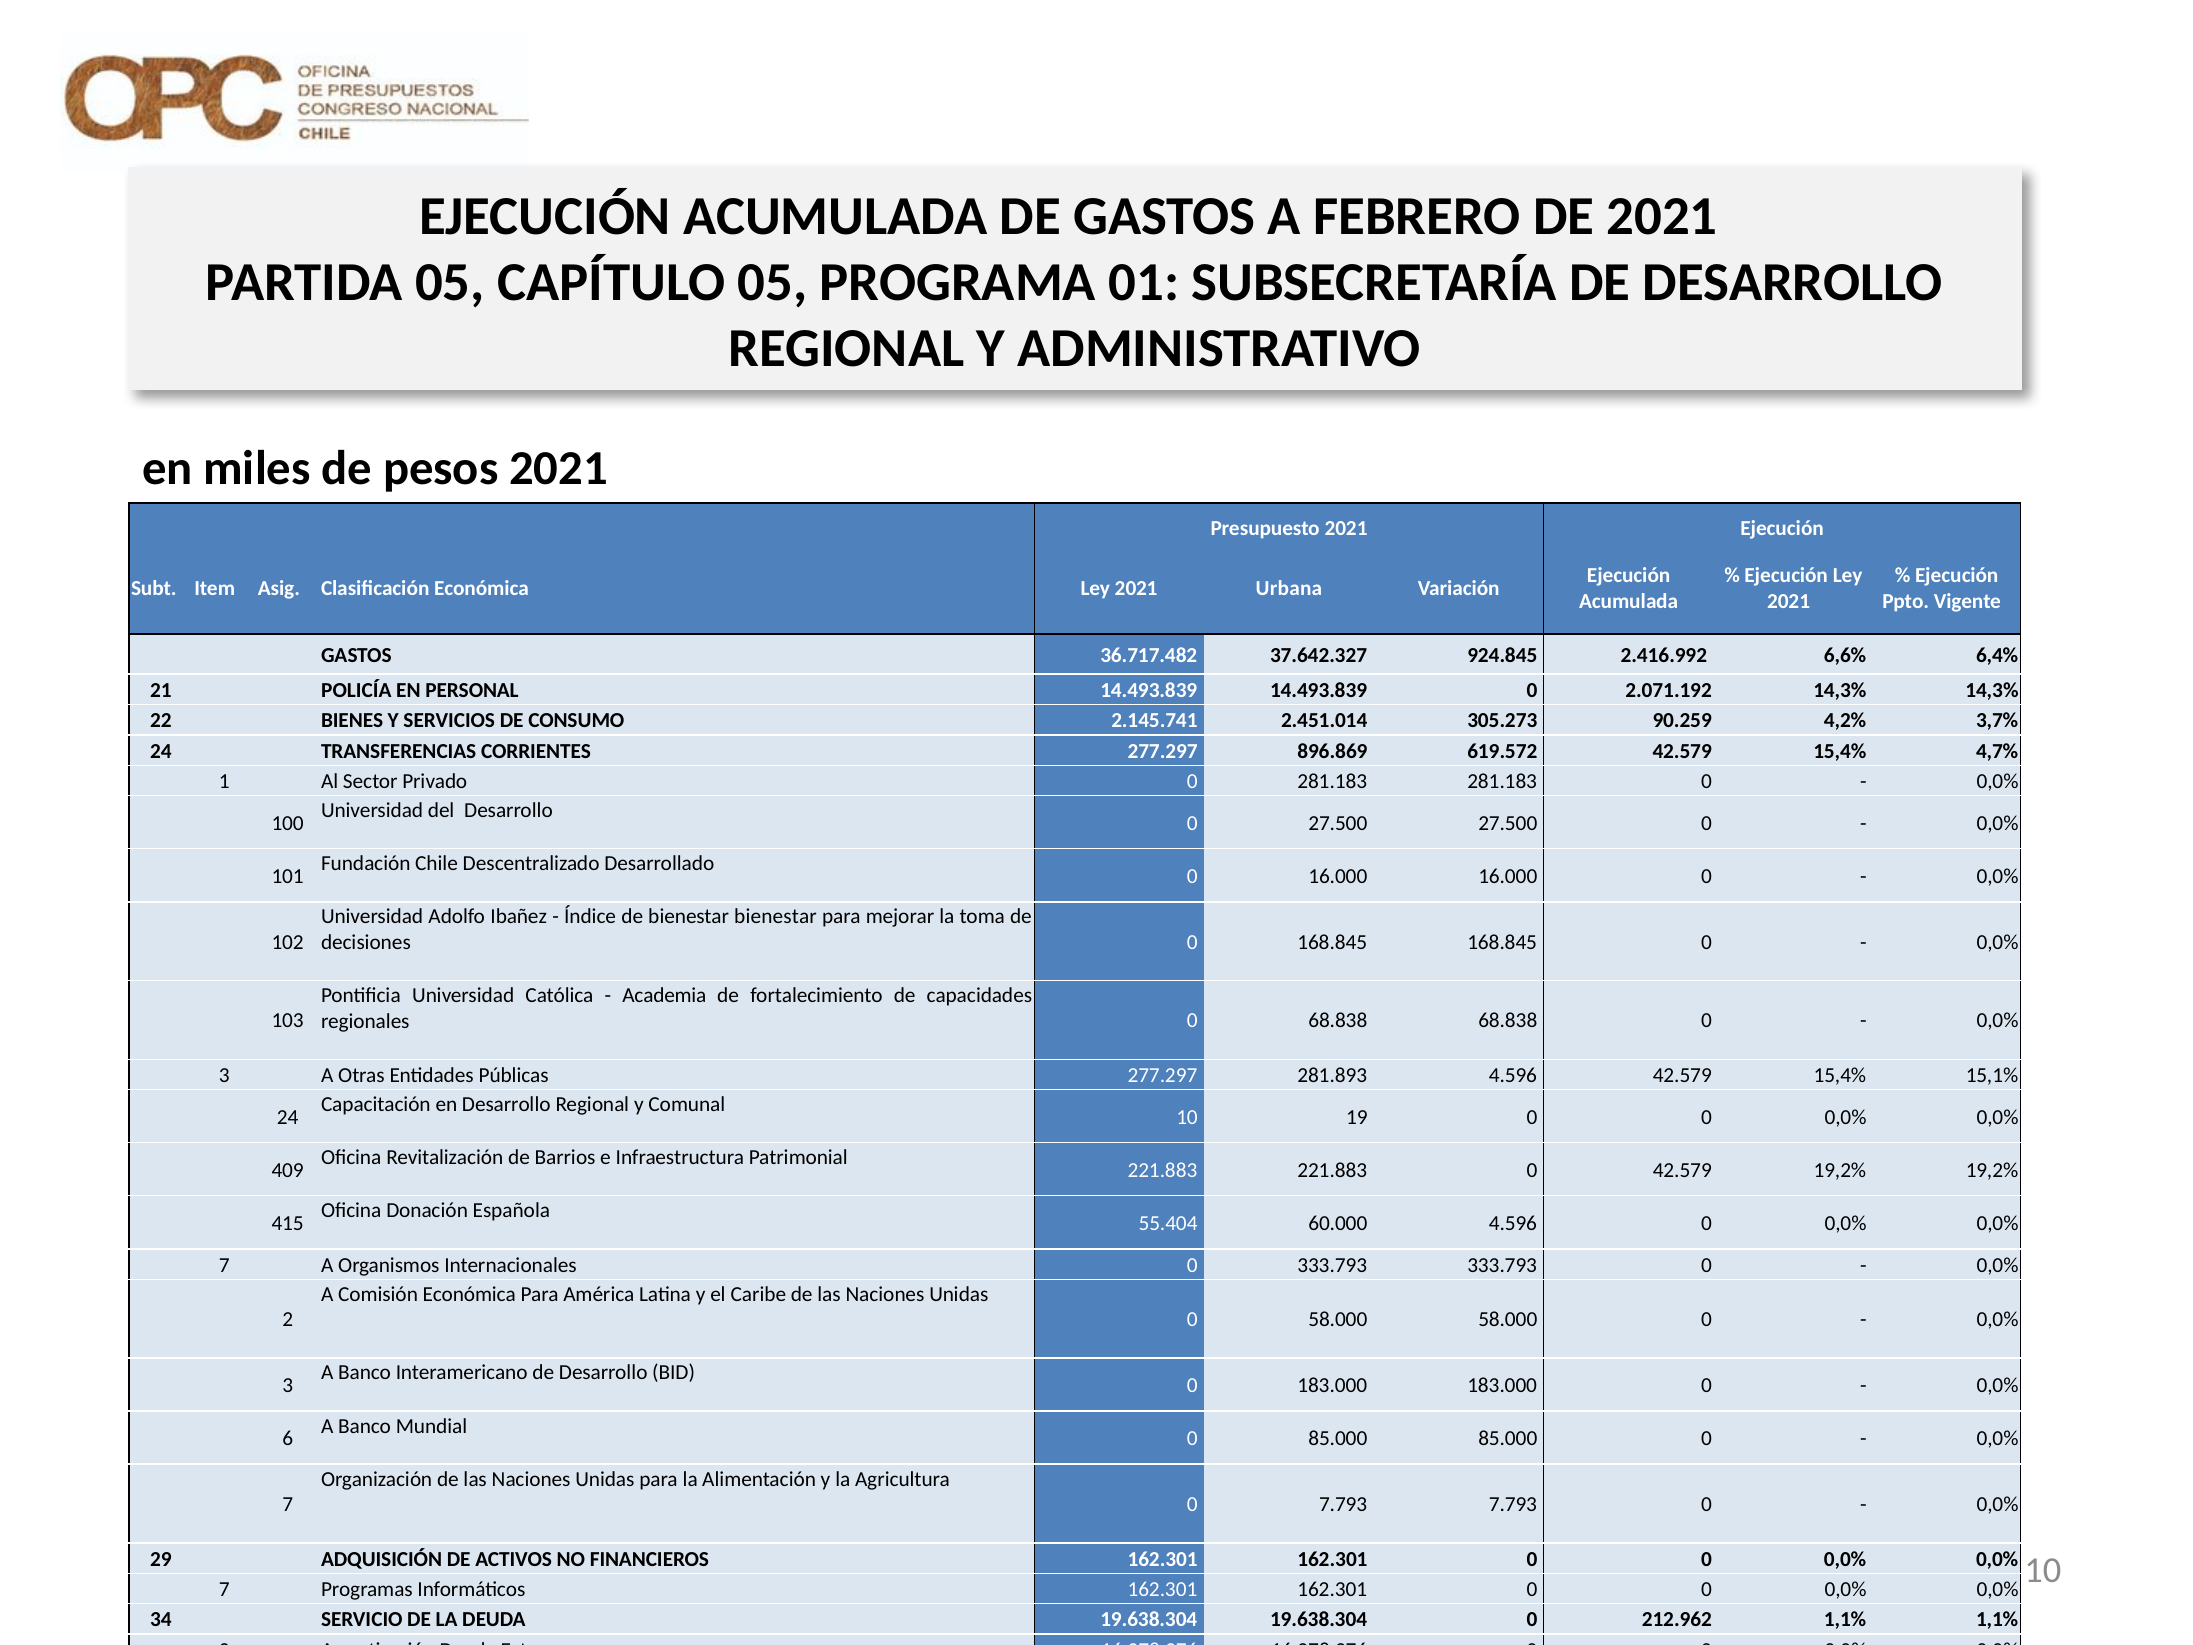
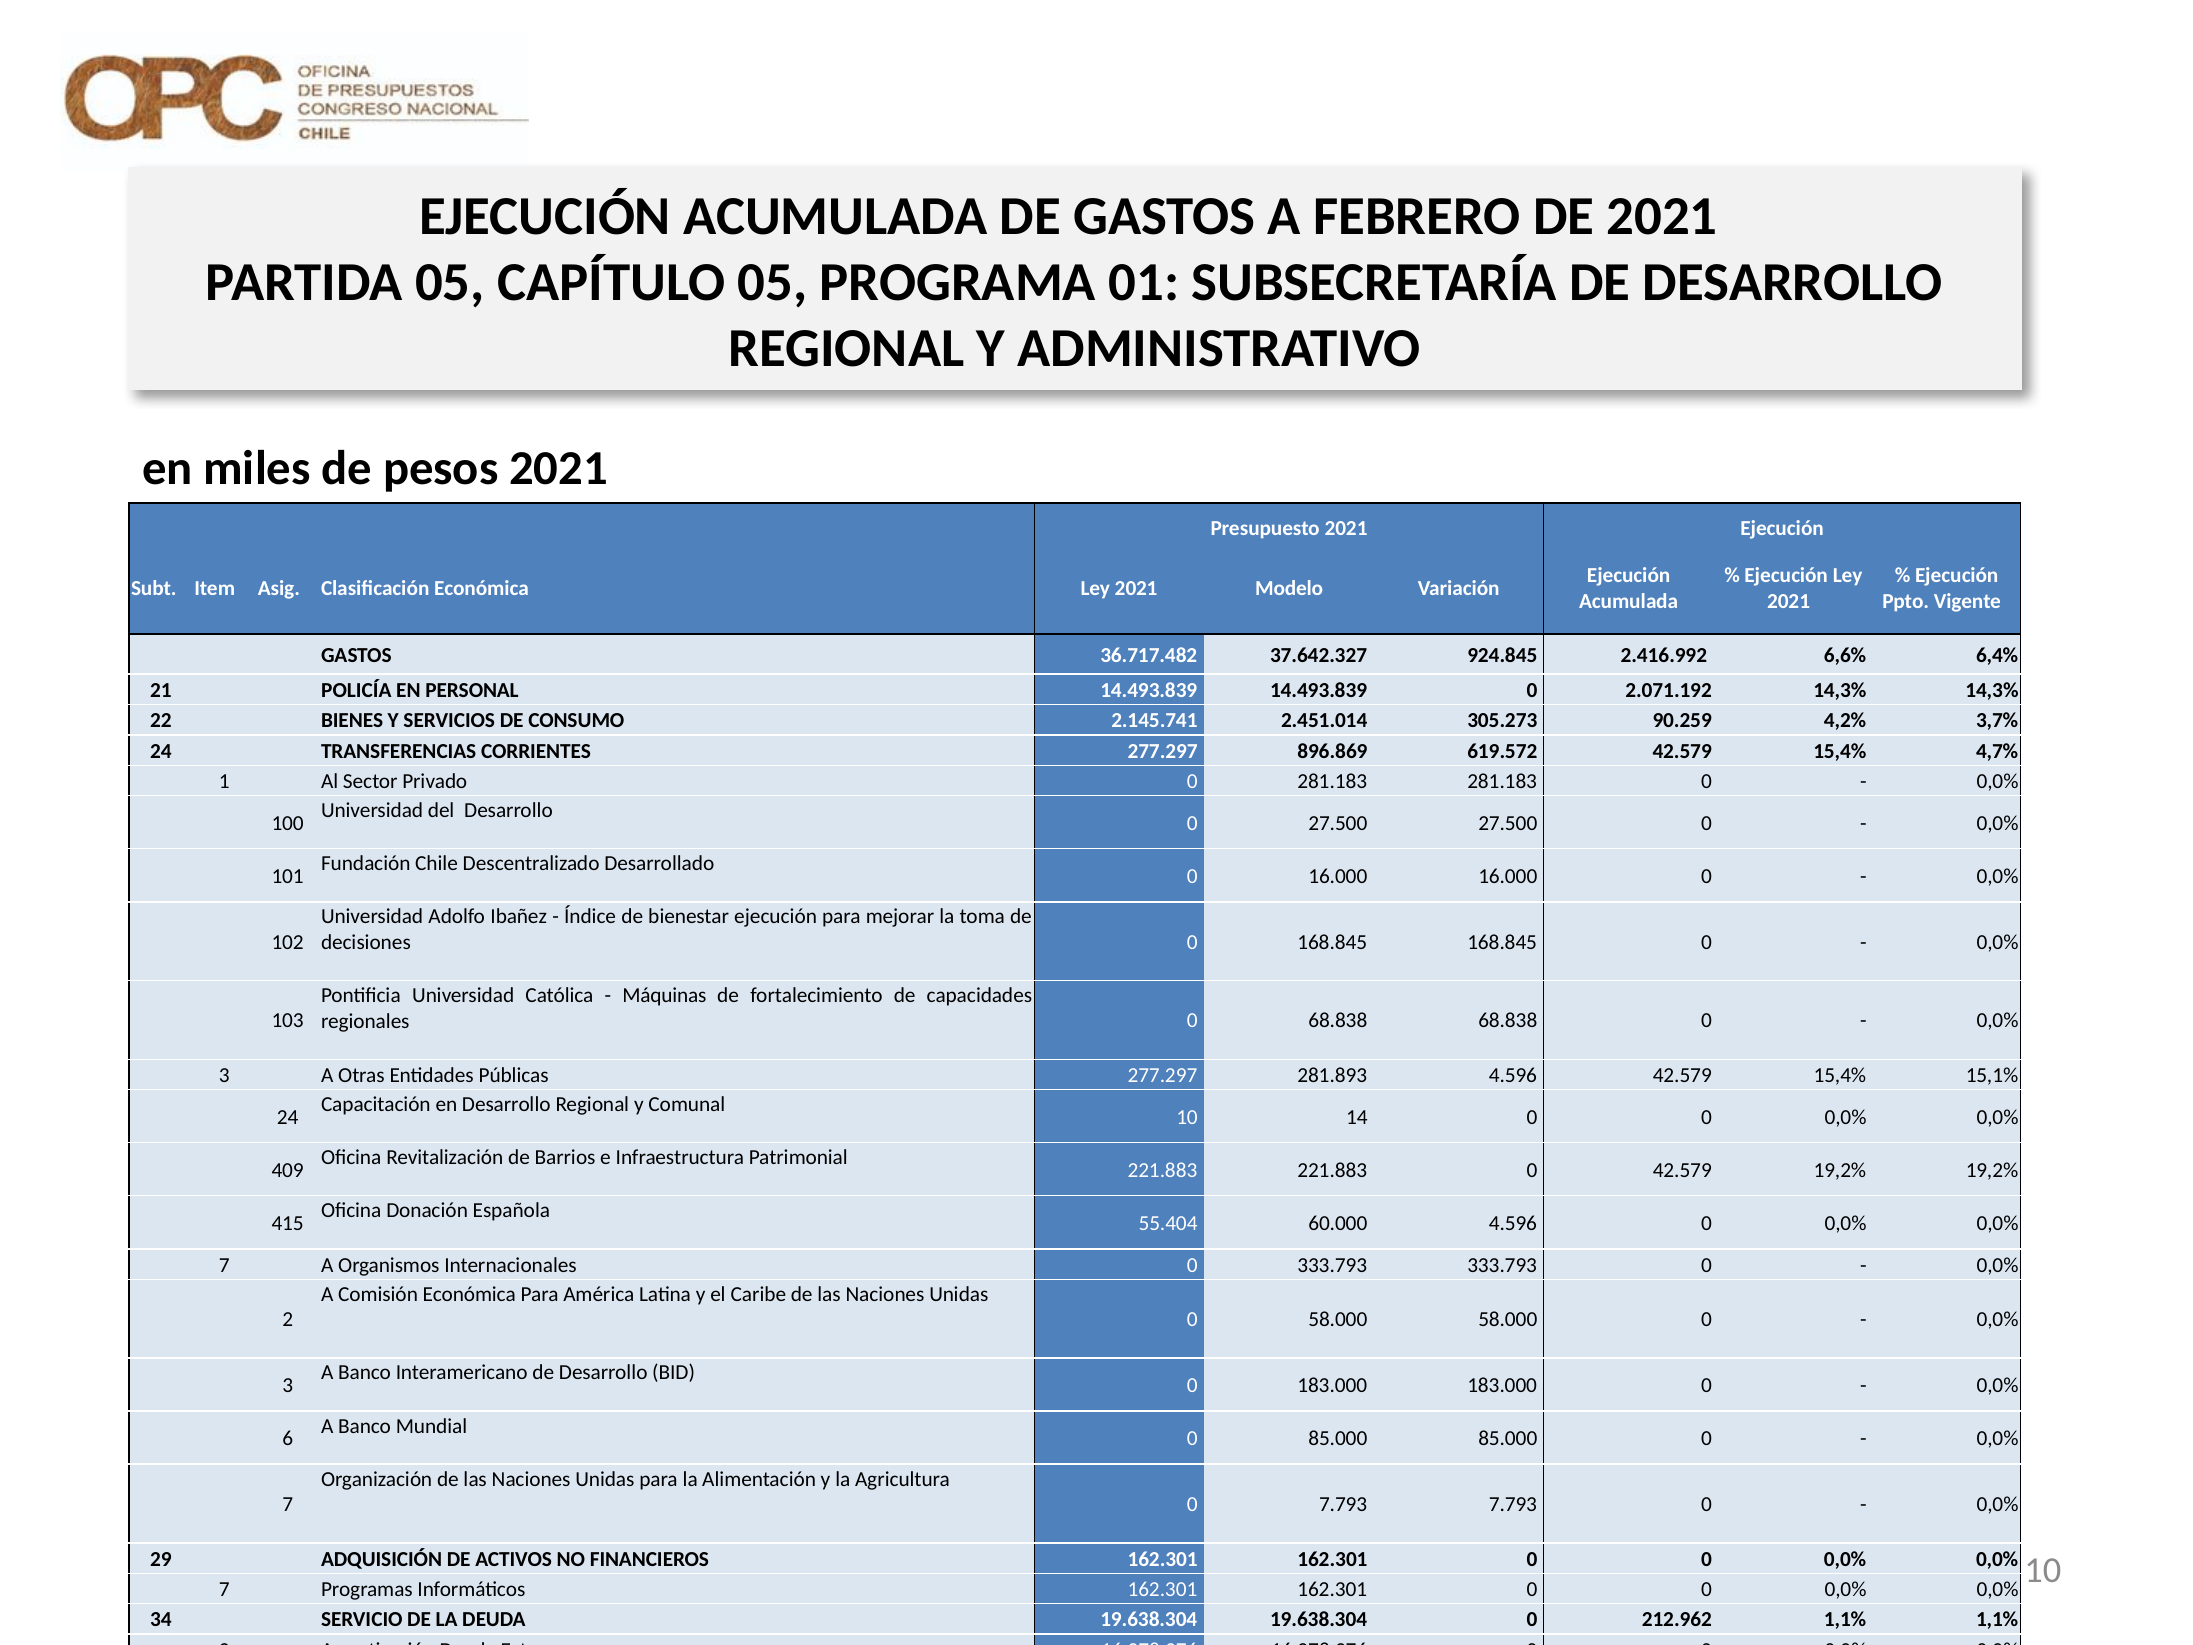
Urbana: Urbana -> Modelo (1289, 589)
bienestar bienestar: bienestar -> ejecución (776, 917)
Academia: Academia -> Máquinas (664, 995)
19: 19 -> 14 (1357, 1117)
